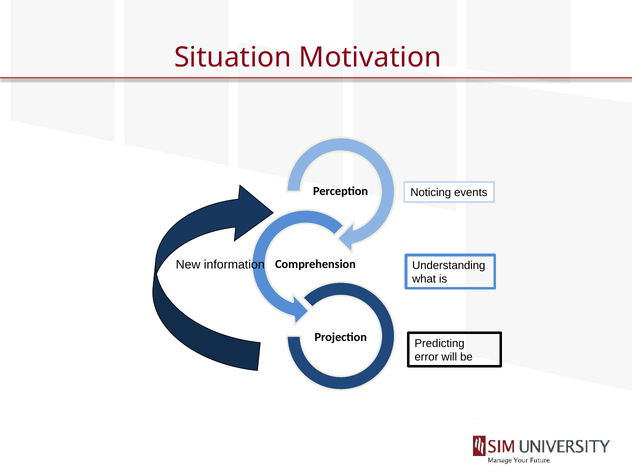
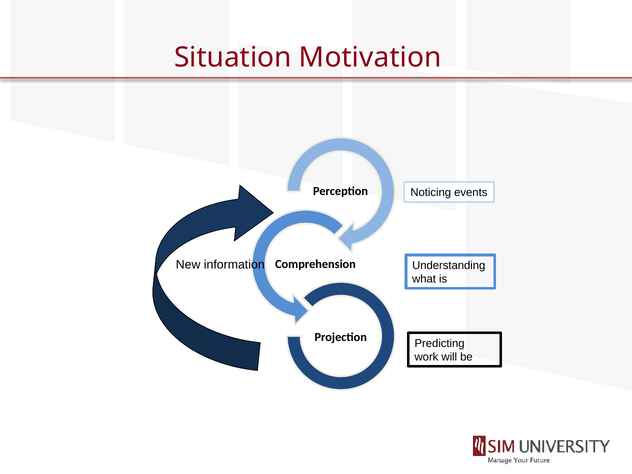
error: error -> work (427, 357)
